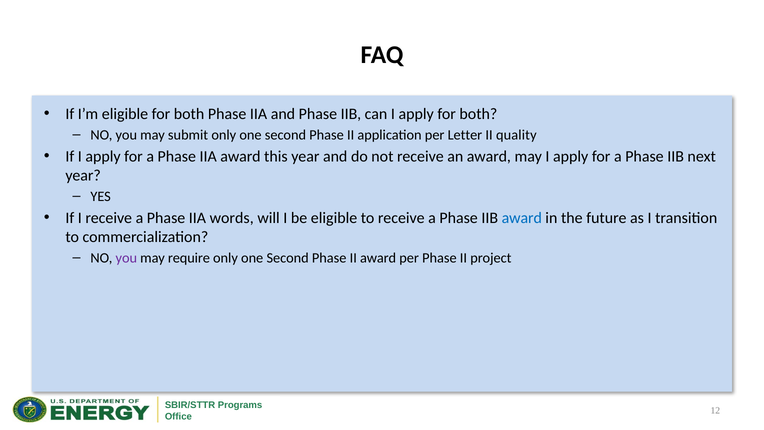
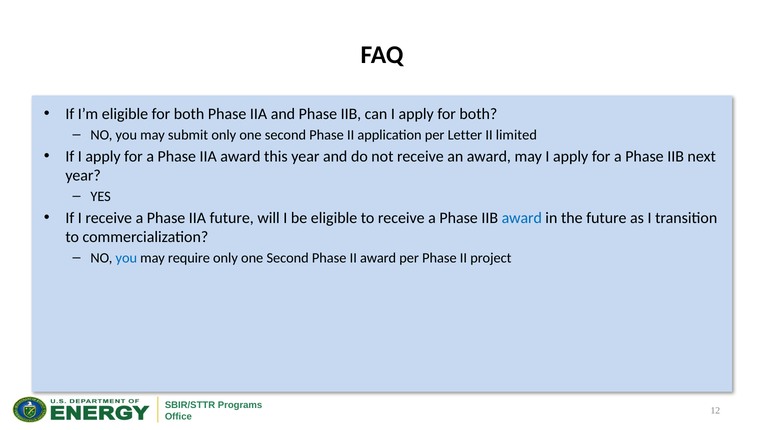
quality: quality -> limited (516, 135)
IIA words: words -> future (232, 218)
you colour: purple -> blue (126, 258)
